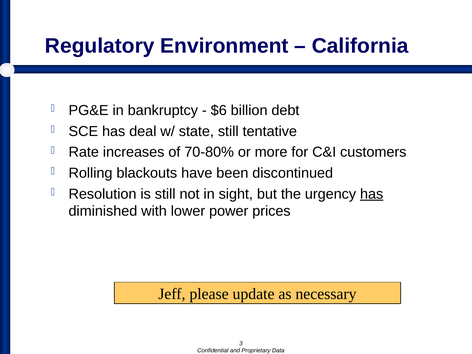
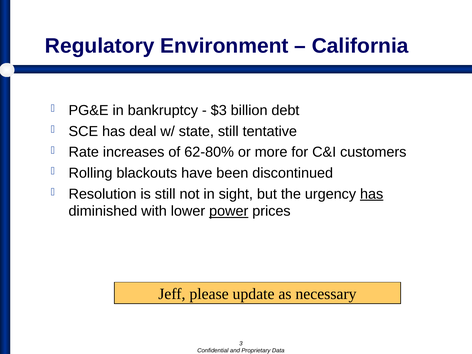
$6: $6 -> $3 (219, 110)
70-80%: 70-80% -> 62-80% (209, 152)
power underline: none -> present (229, 211)
